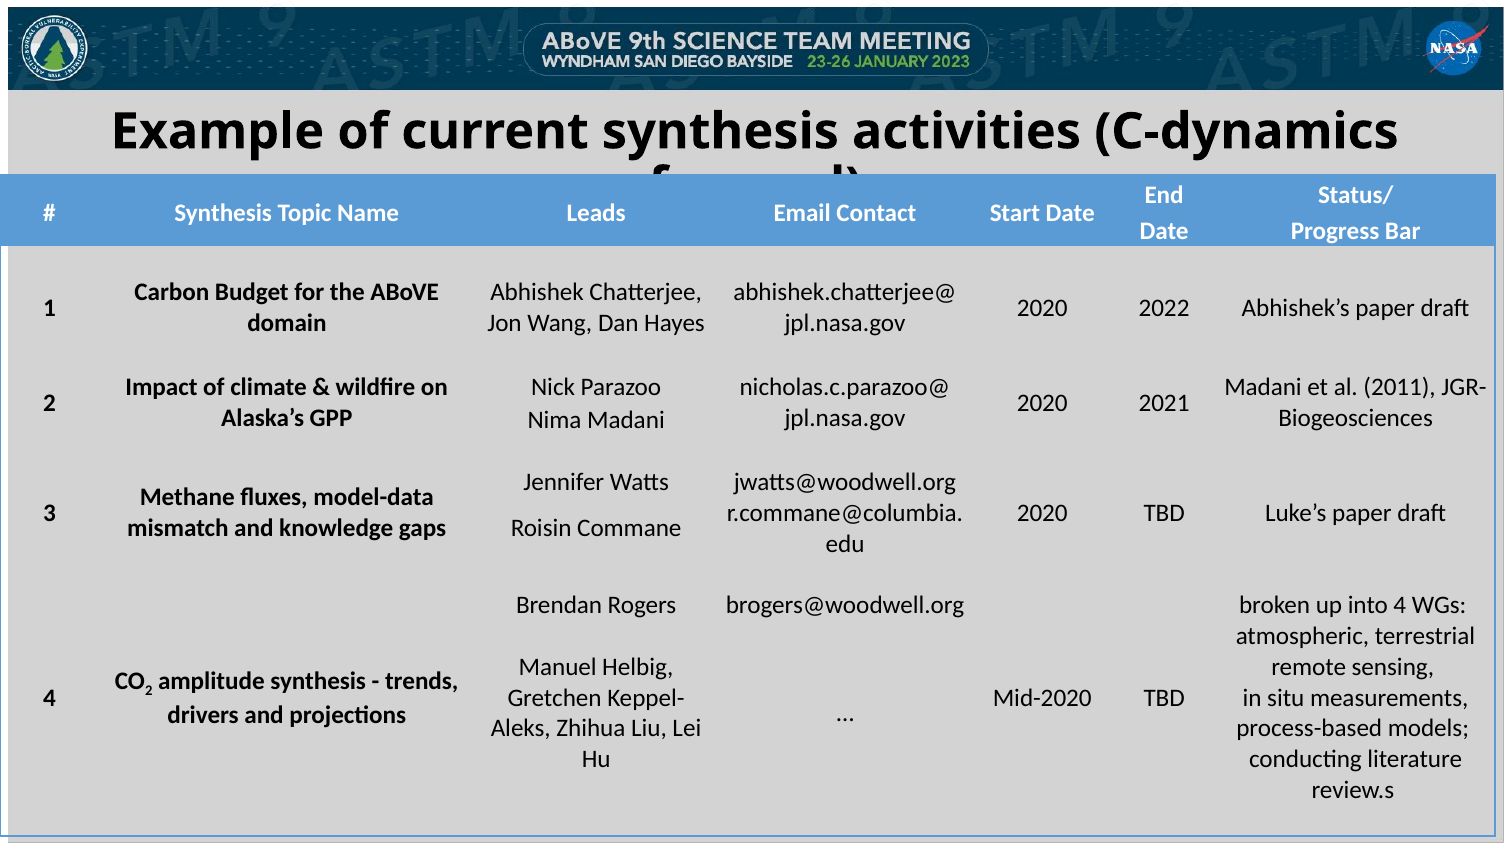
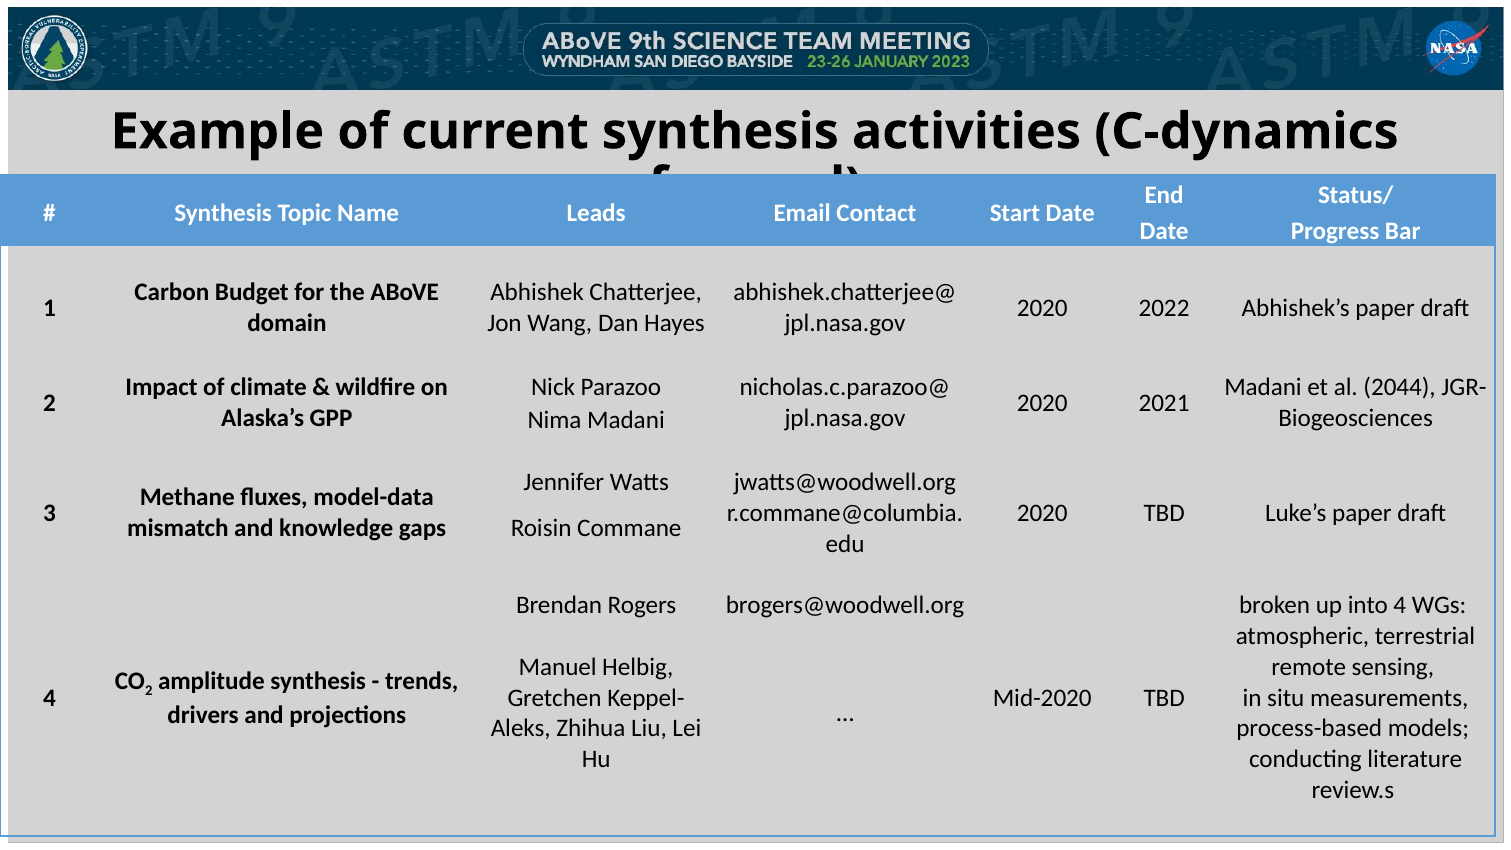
2011: 2011 -> 2044 (1400, 387)
